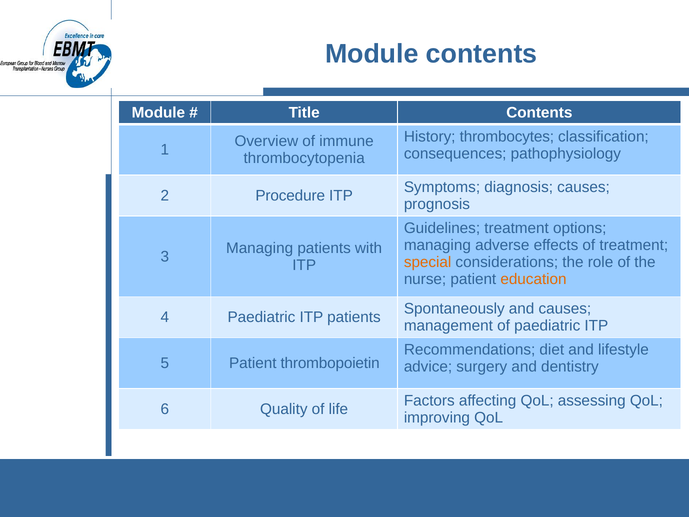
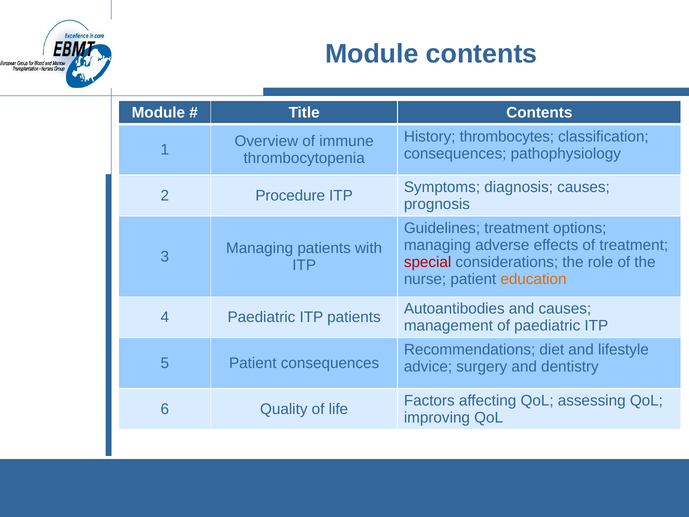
special colour: orange -> red (428, 262)
Spontaneously: Spontaneously -> Autoantibodies (454, 309)
Patient thrombopoietin: thrombopoietin -> consequences (330, 363)
